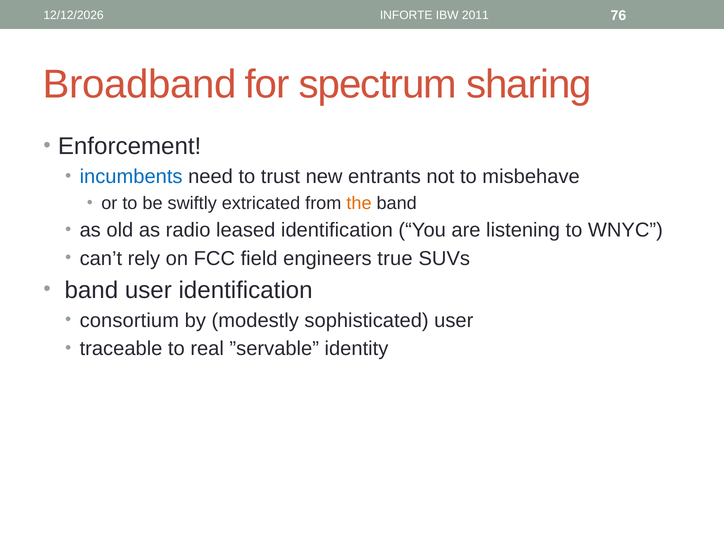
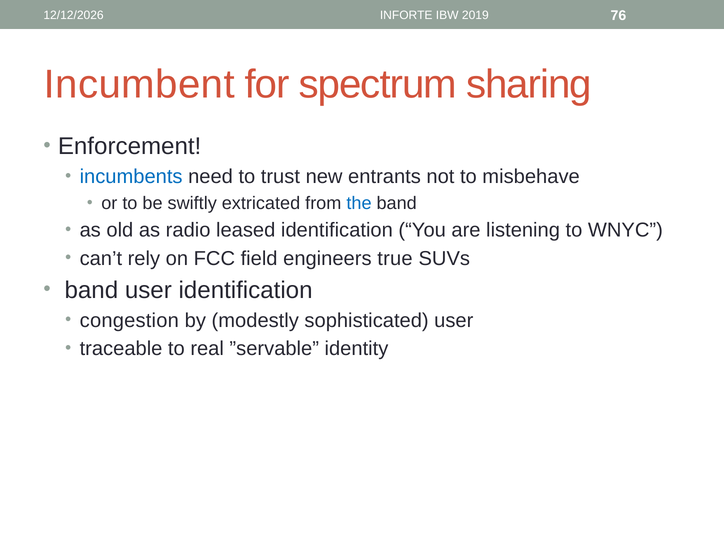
2011: 2011 -> 2019 (475, 15)
Broadband: Broadband -> Incumbent (139, 84)
the colour: orange -> blue (359, 203)
consortium: consortium -> congestion (129, 320)
